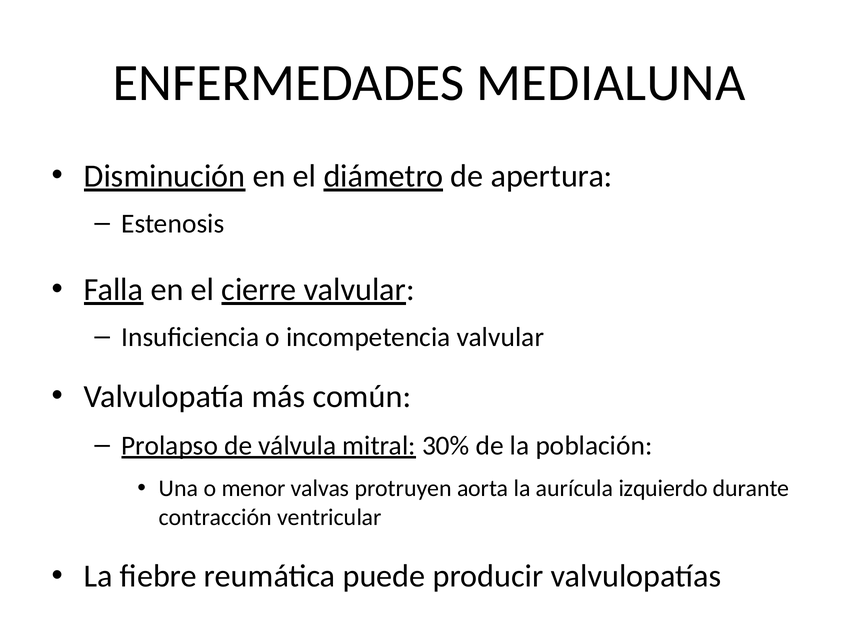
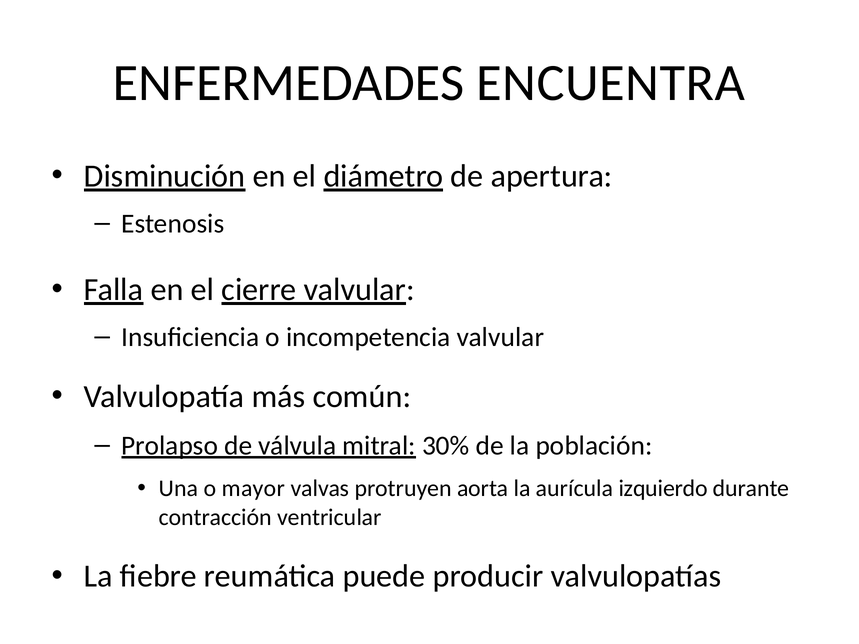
MEDIALUNA: MEDIALUNA -> ENCUENTRA (611, 83)
menor: menor -> mayor (253, 489)
